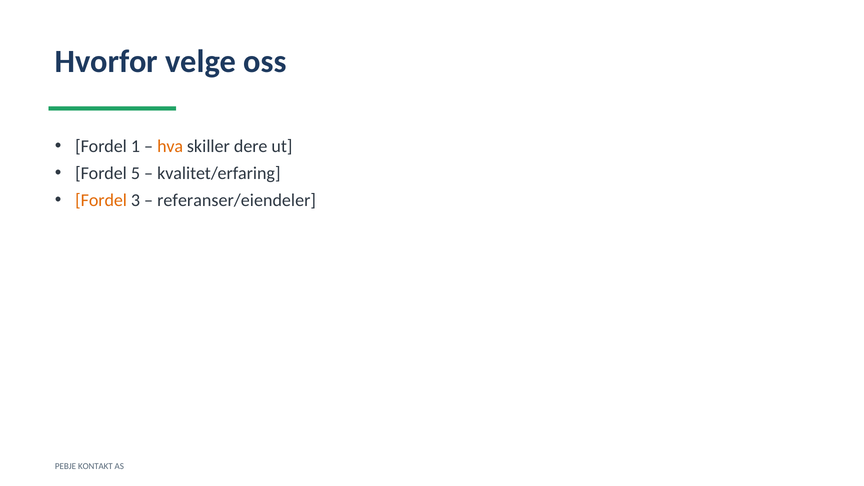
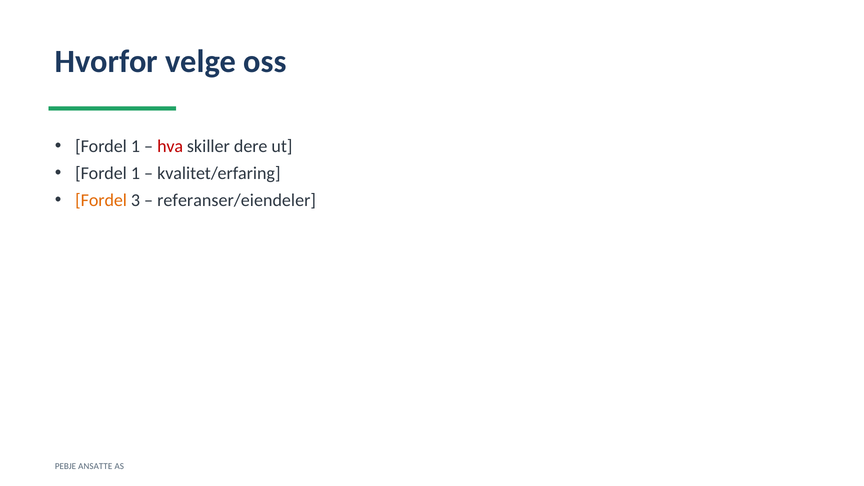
hva colour: orange -> red (170, 146)
5: 5 -> 1 (135, 173)
KONTAKT: KONTAKT -> ANSATTE (95, 466)
